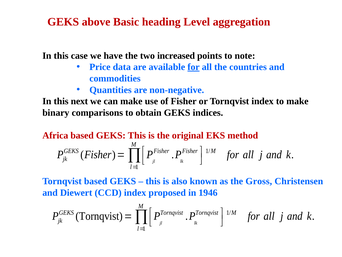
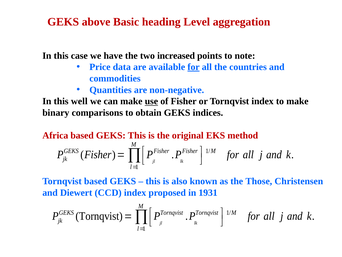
next: next -> well (79, 101)
use underline: none -> present (151, 101)
Gross: Gross -> Those (259, 181)
1946: 1946 -> 1931 (208, 192)
